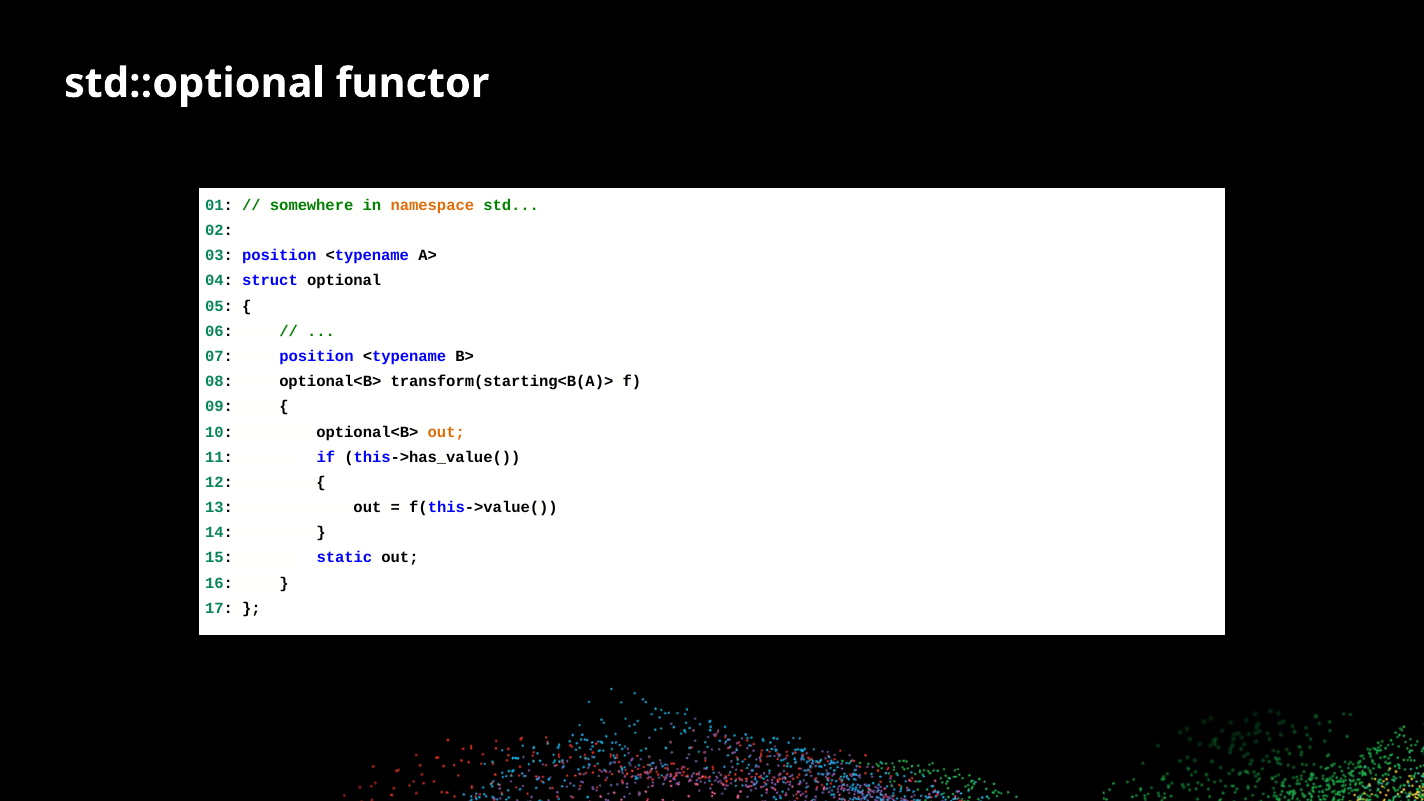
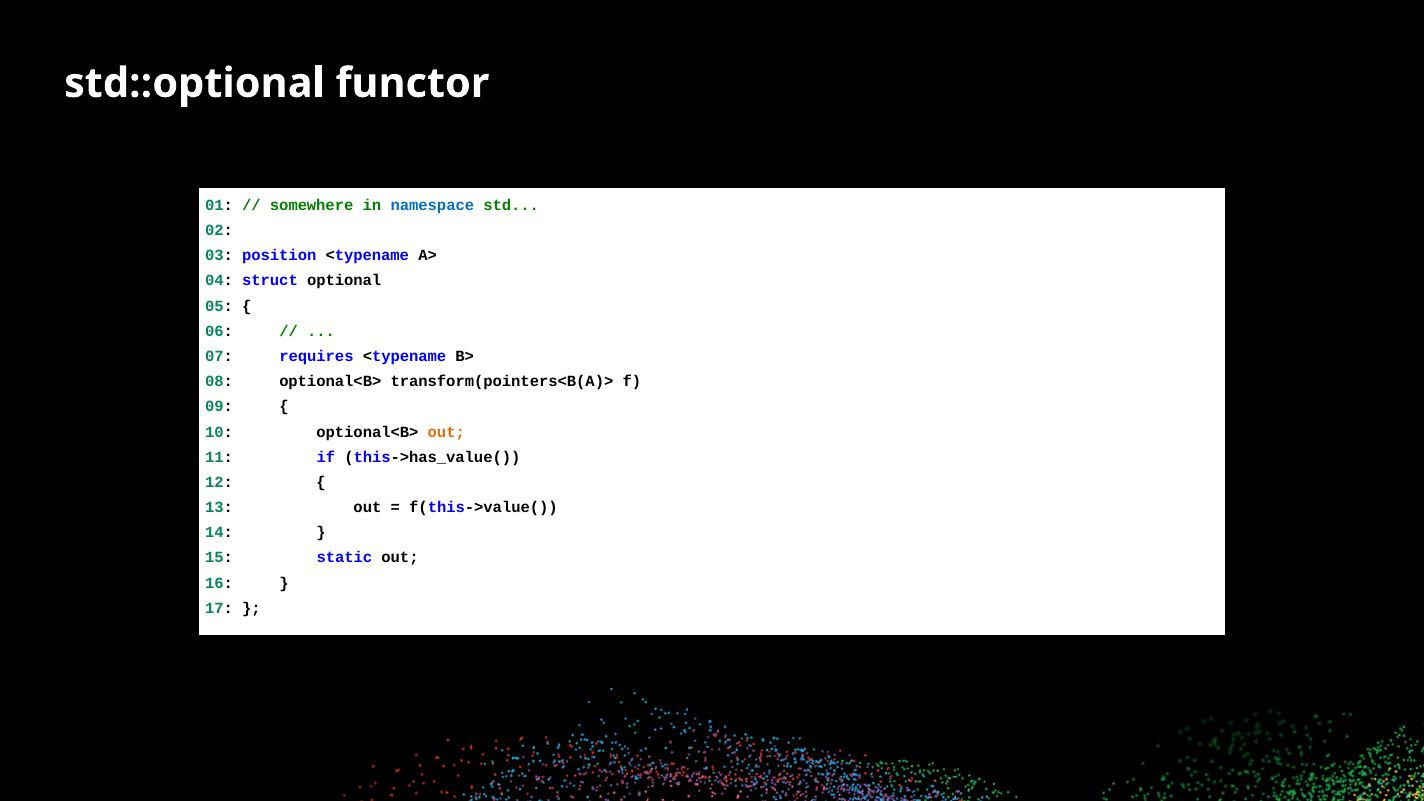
namespace colour: orange -> blue (432, 205)
07 position: position -> requires (316, 356)
transform(starting<B(A)>: transform(starting<B(A)> -> transform(pointers<B(A)> (502, 382)
